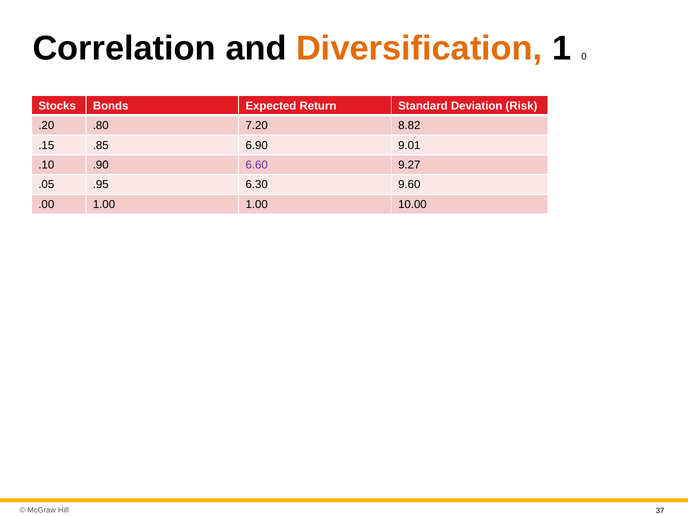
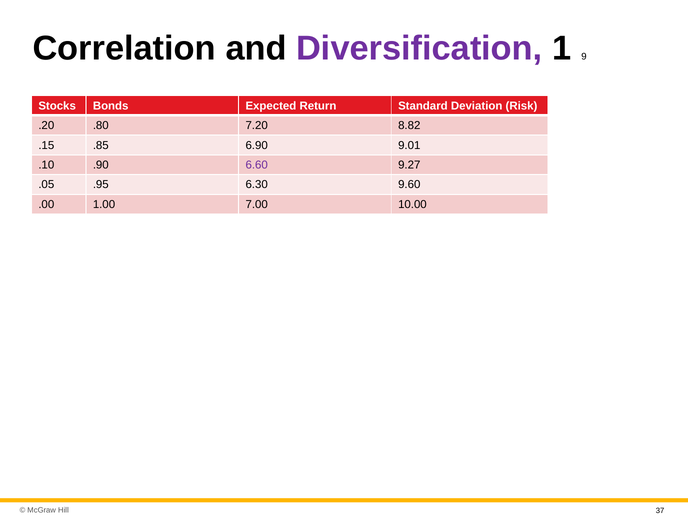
Diversification colour: orange -> purple (419, 48)
0: 0 -> 9 (584, 56)
1.00 1.00: 1.00 -> 7.00 (257, 204)
